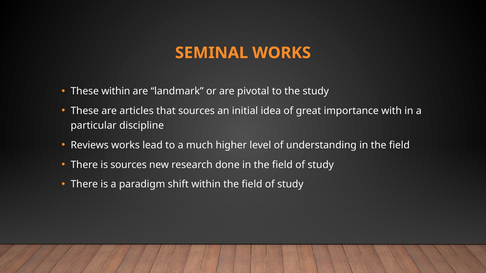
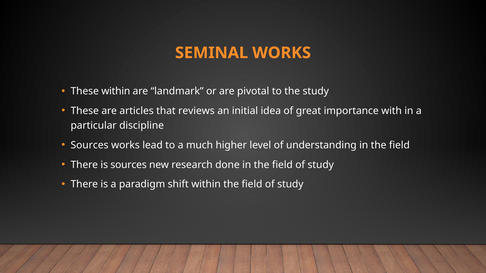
that sources: sources -> reviews (196, 111)
Reviews: Reviews -> Sources (90, 145)
